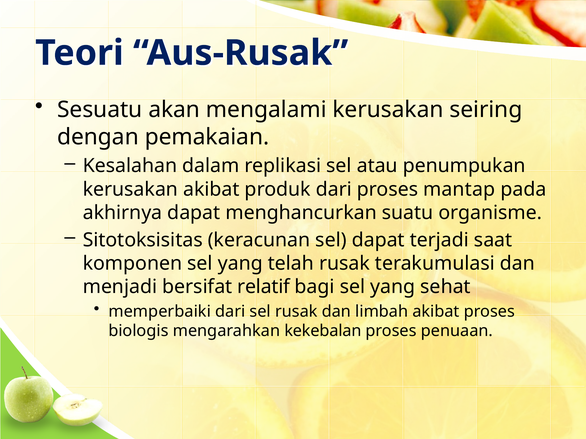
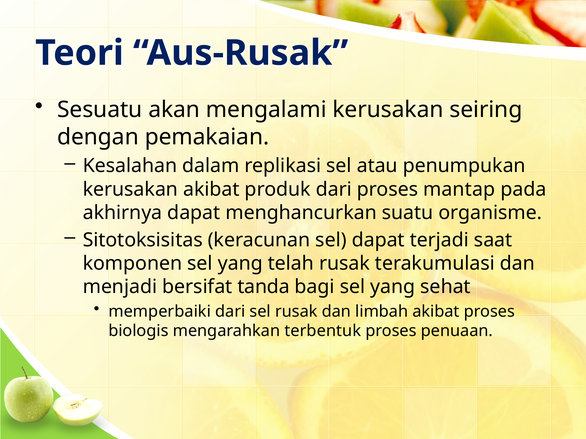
relatif: relatif -> tanda (264, 287)
kekebalan: kekebalan -> terbentuk (323, 331)
